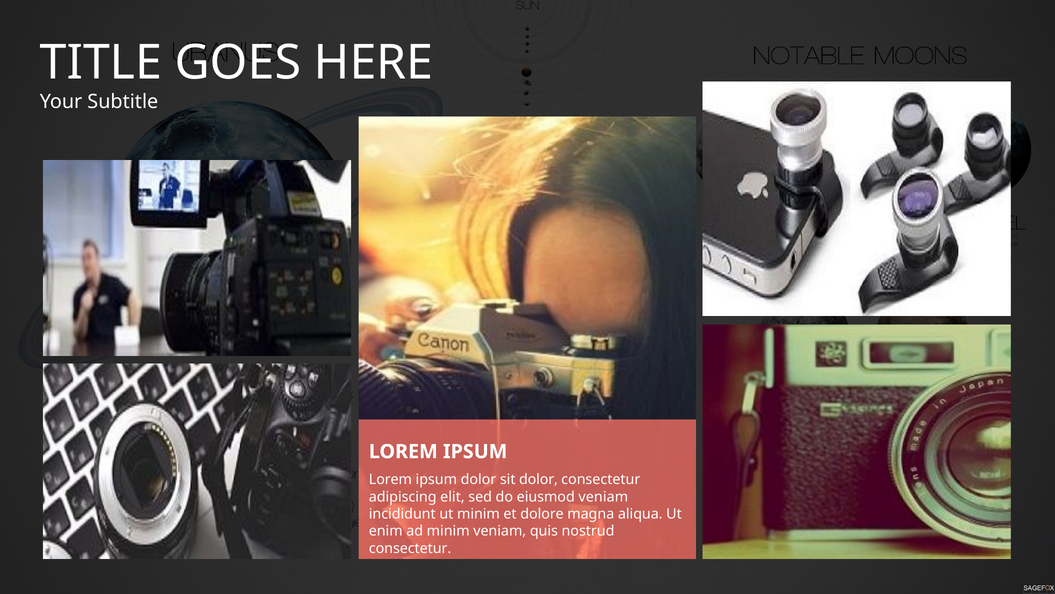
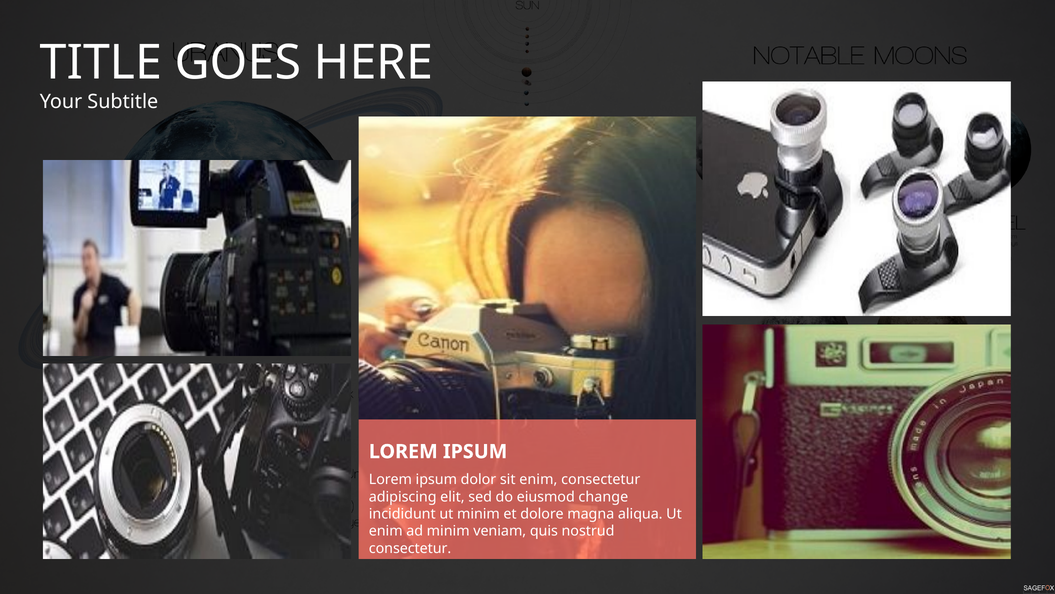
sit dolor: dolor -> enim (538, 479)
eiusmod veniam: veniam -> change (603, 496)
